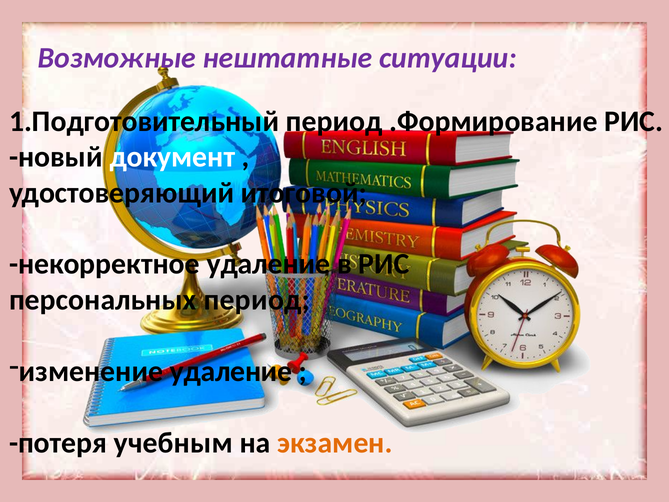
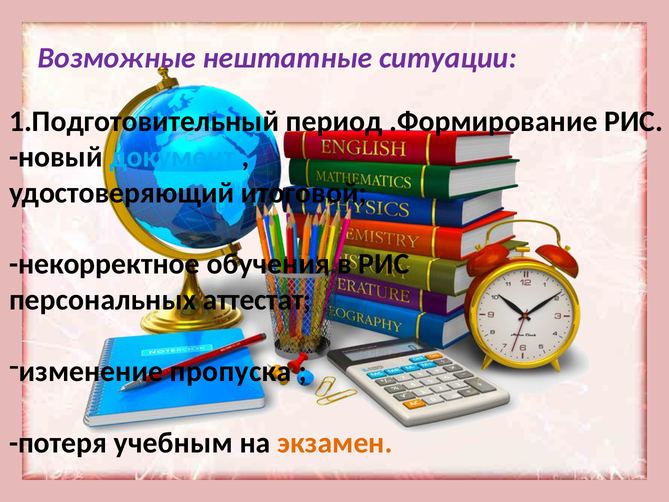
документ colour: white -> light blue (172, 157)
некорректное удаление: удаление -> обучения (268, 264)
персональных период: период -> аттестат (257, 300)
изменение удаление: удаление -> пропуска (231, 371)
